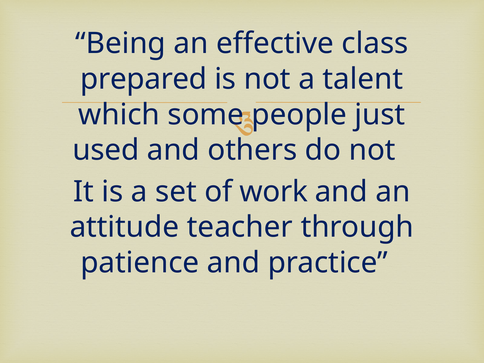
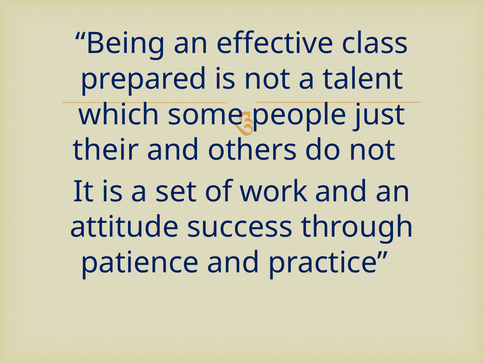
used: used -> their (106, 150)
teacher: teacher -> success (240, 227)
